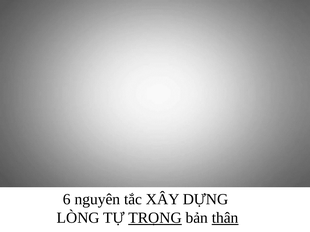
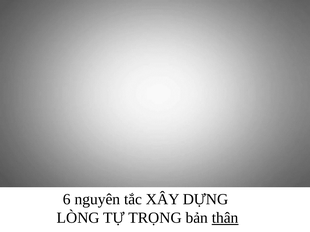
TRỌNG underline: present -> none (155, 218)
